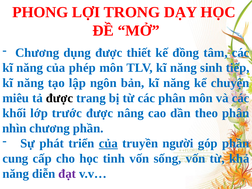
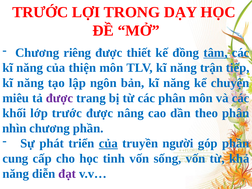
PHONG: PHONG -> TRƯỚC (40, 12)
dụng: dụng -> riêng (77, 53)
tâm underline: none -> present (215, 53)
phép: phép -> thiện (82, 68)
sinh: sinh -> trận (211, 68)
được colour: black -> purple (60, 98)
